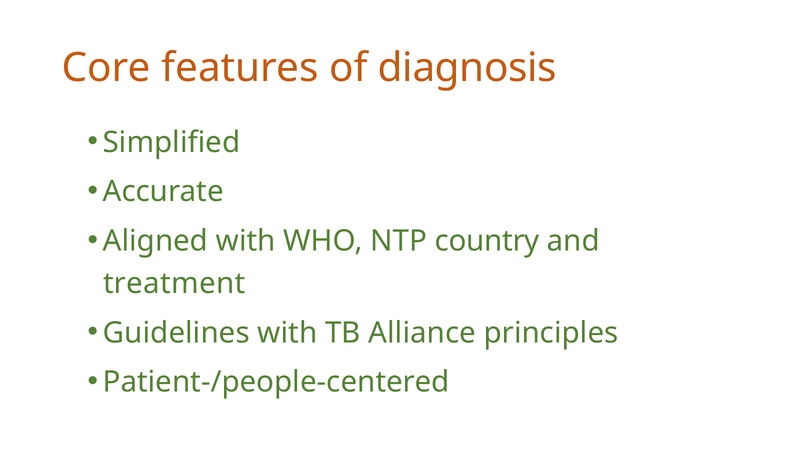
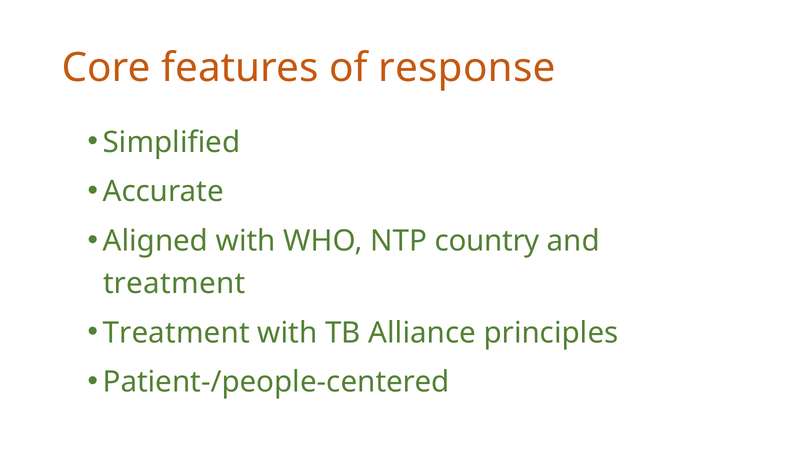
diagnosis: diagnosis -> response (467, 68)
Guidelines: Guidelines -> Treatment (176, 333)
